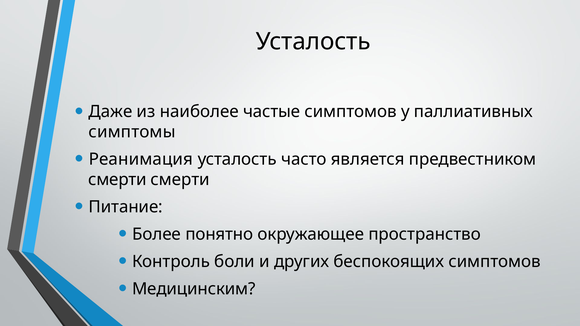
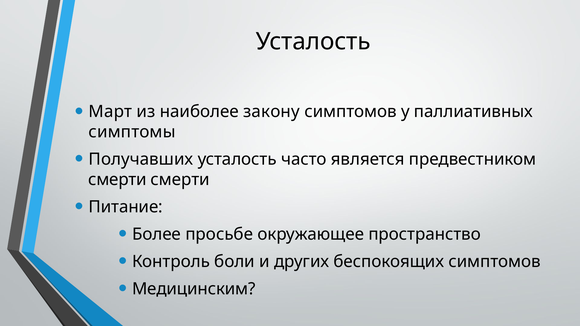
Даже: Даже -> Март (110, 112)
частые: частые -> закону (271, 112)
Реанимация: Реанимация -> Получавших (141, 159)
понятно: понятно -> просьбе (219, 234)
